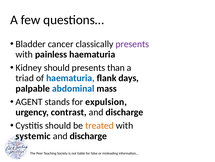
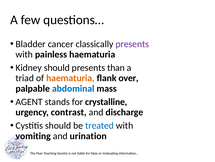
haematuria colour: blue -> orange (70, 78)
days: days -> over (129, 78)
expulsion: expulsion -> crystalline (106, 101)
treated colour: orange -> blue (100, 125)
systemic: systemic -> vomiting (33, 135)
discharge: discharge -> urination (88, 135)
